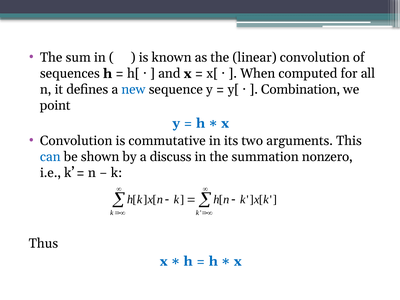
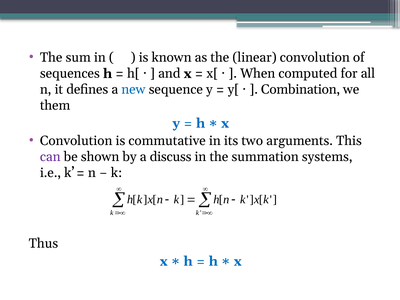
point: point -> them (55, 106)
can colour: blue -> purple (50, 157)
nonzero: nonzero -> systems (327, 157)
